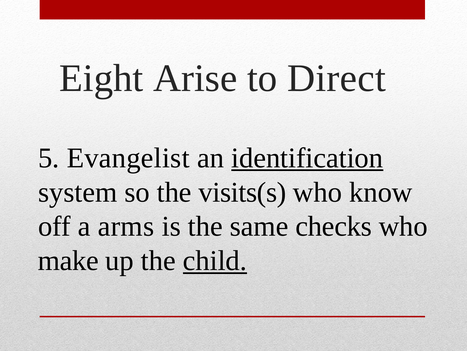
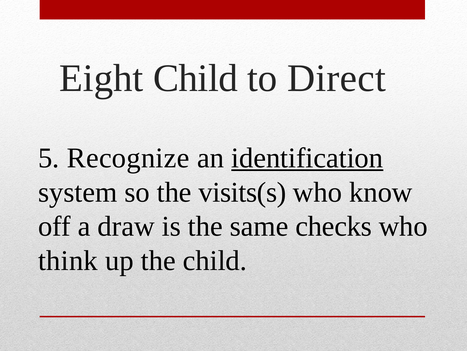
Eight Arise: Arise -> Child (195, 78)
Evangelist: Evangelist -> Recognize (128, 158)
arms: arms -> draw (126, 226)
make: make -> think (68, 260)
child underline: present -> none (215, 260)
